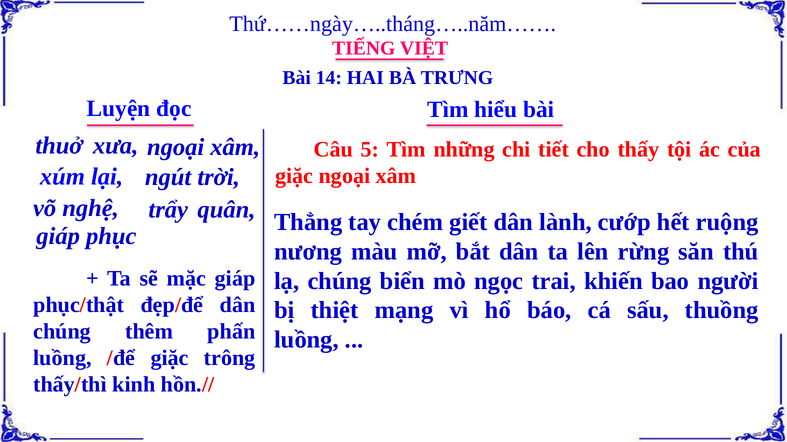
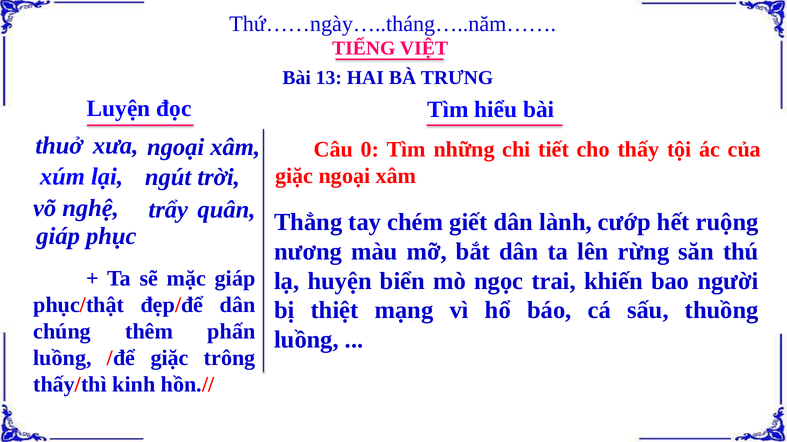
14: 14 -> 13 (329, 78)
5: 5 -> 0 (370, 150)
lạ chúng: chúng -> huyện (340, 281)
